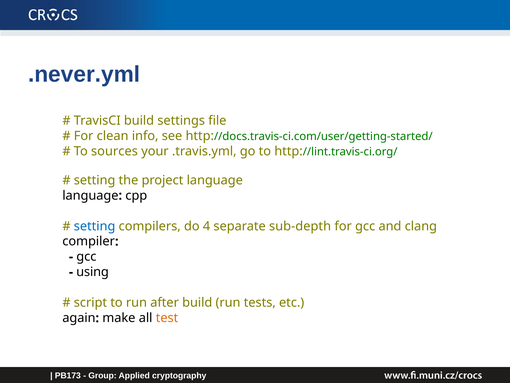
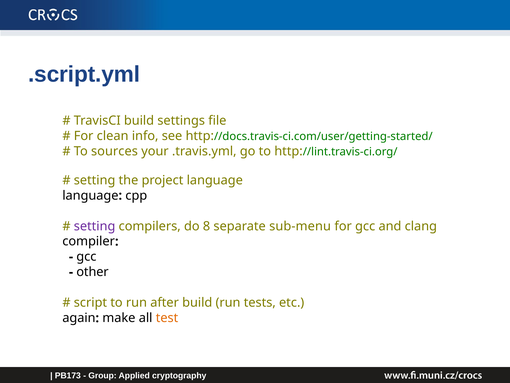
.never.yml: .never.yml -> .script.yml (84, 74)
setting colour: blue -> purple (95, 226)
4: 4 -> 8 (207, 226)
sub-depth: sub-depth -> sub-menu (300, 226)
using: using -> other (93, 272)
